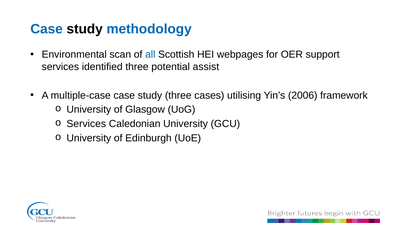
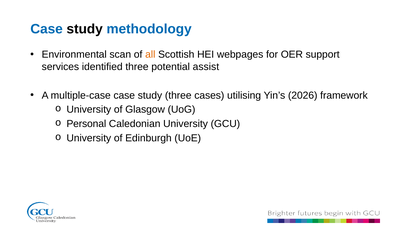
all colour: blue -> orange (150, 55)
2006: 2006 -> 2026 (303, 95)
Services: Services -> Personal (86, 124)
